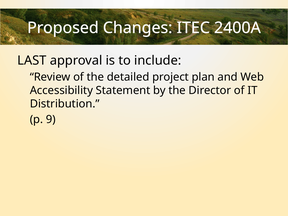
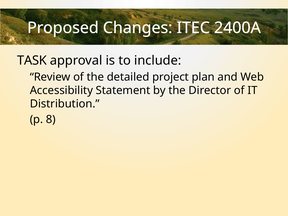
LAST: LAST -> TASK (32, 60)
9: 9 -> 8 (51, 119)
